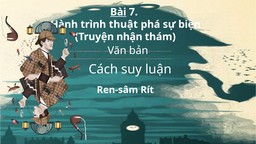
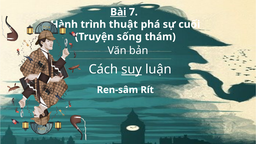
biện: biện -> cuối (189, 24)
nhận: nhận -> sống (129, 37)
suy underline: none -> present (132, 69)
